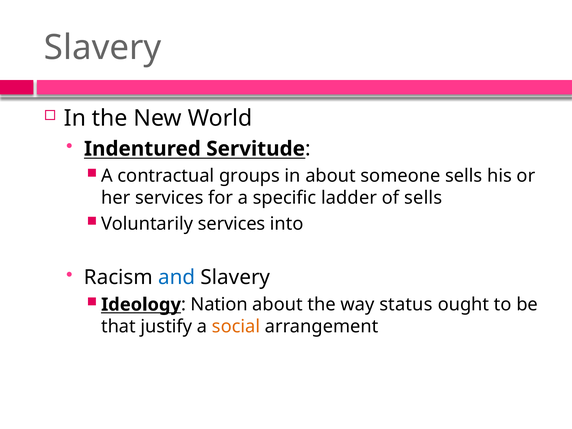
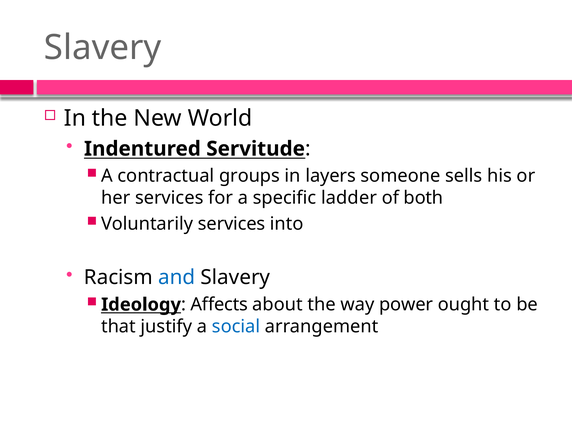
in about: about -> layers (331, 176)
of sells: sells -> both (423, 198)
Nation: Nation -> Affects (219, 305)
status: status -> power (406, 305)
social colour: orange -> blue (236, 326)
